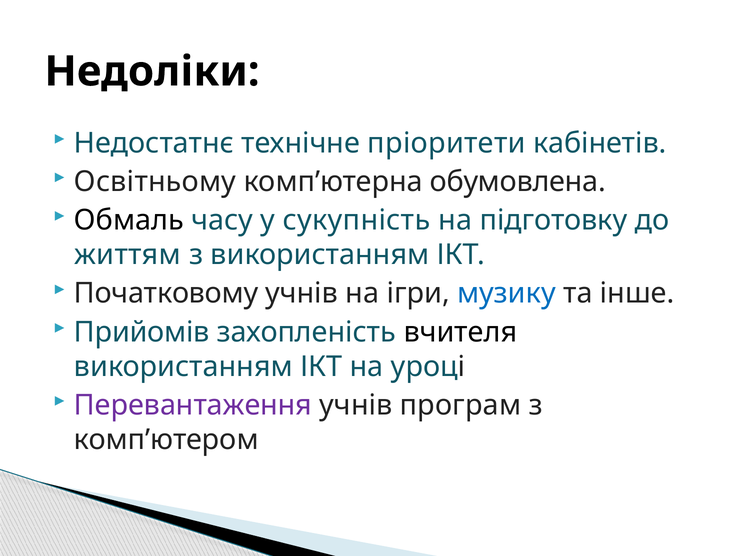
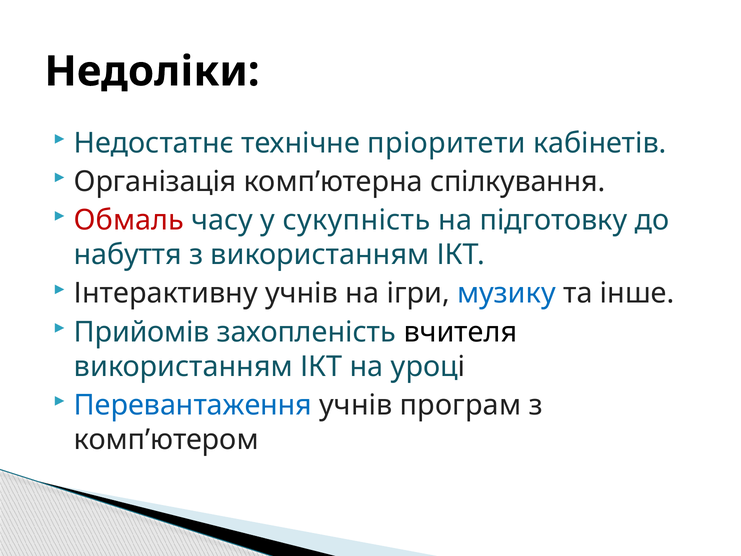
Освітньому: Освітньому -> Організація (155, 182)
обумовлена: обумовлена -> спілкування (518, 182)
Обмаль colour: black -> red (129, 220)
життям: життям -> набуття (128, 255)
Початковому: Початковому -> Інтерактивну (166, 293)
Перевантаження colour: purple -> blue (193, 405)
